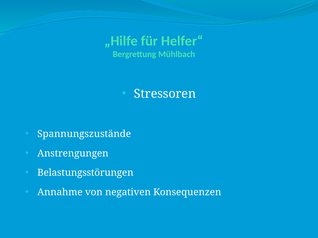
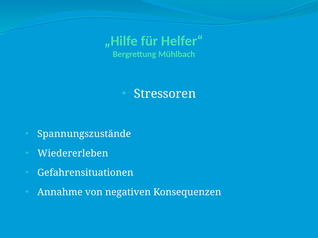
Anstrengungen: Anstrengungen -> Wiedererleben (73, 154)
Belastungsstörungen: Belastungsstörungen -> Gefahrensituationen (85, 173)
